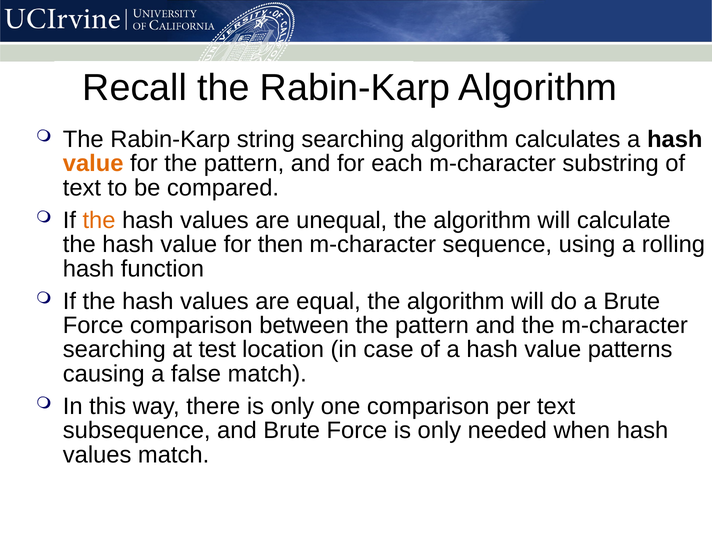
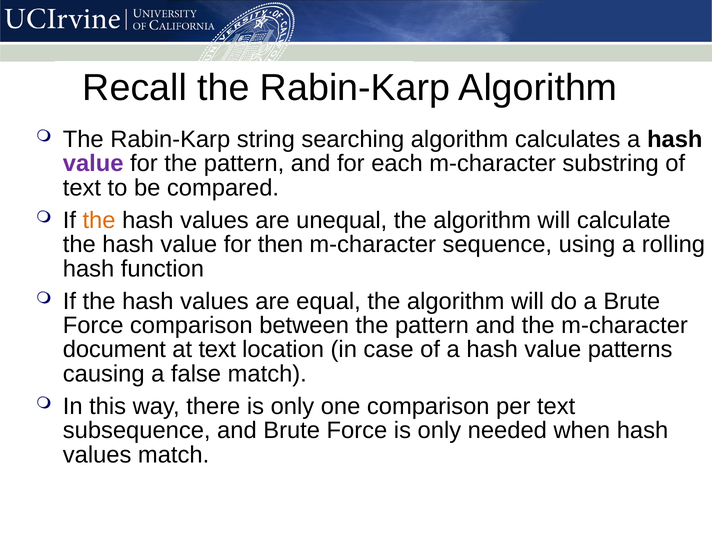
value colour: orange -> purple (93, 163)
searching: searching -> document (114, 350)
at test: test -> text (217, 350)
